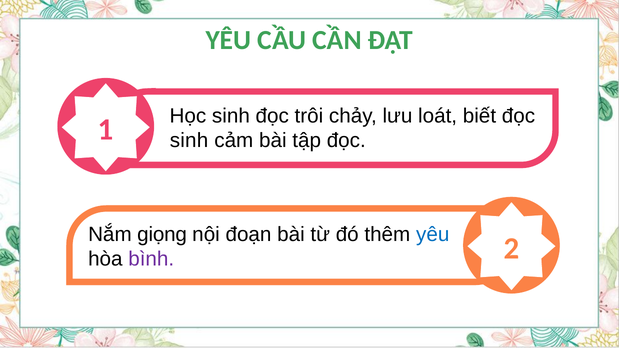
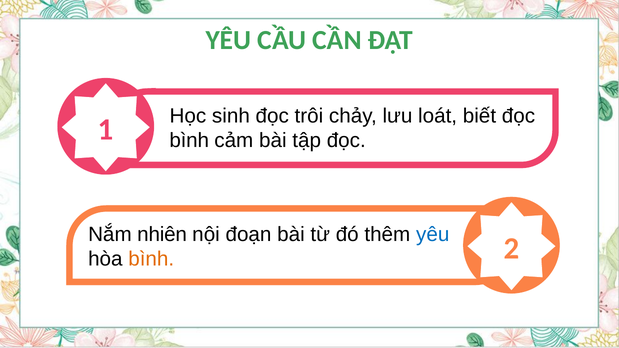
sinh: sinh -> bình (189, 141)
giọng: giọng -> nhiên (162, 234)
bình colour: purple -> orange (151, 259)
